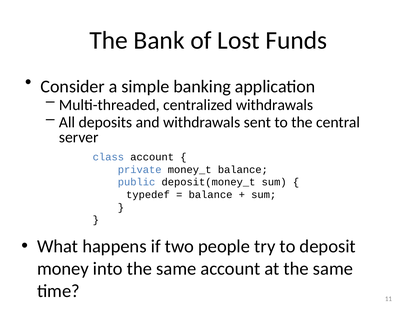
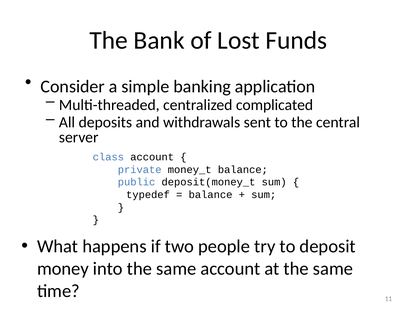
centralized withdrawals: withdrawals -> complicated (275, 105)
